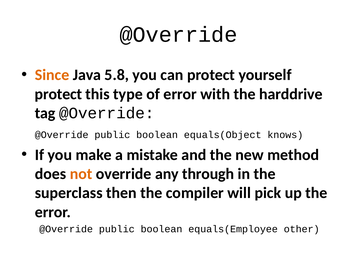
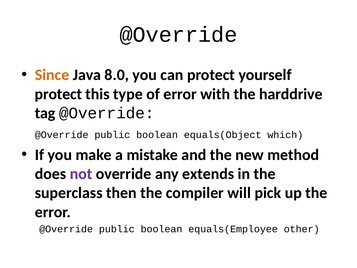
5.8: 5.8 -> 8.0 (117, 75)
knows: knows -> which (285, 135)
not colour: orange -> purple (81, 174)
through: through -> extends (208, 174)
